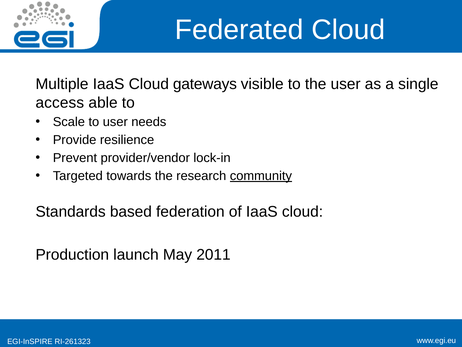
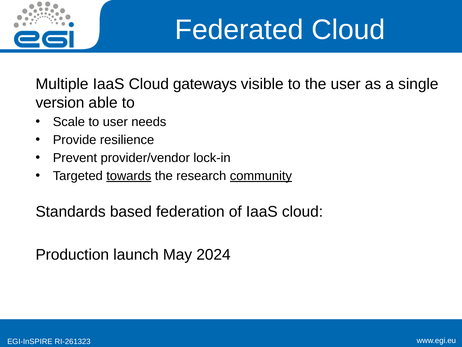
access: access -> version (60, 102)
towards underline: none -> present (129, 176)
2011: 2011 -> 2024 (213, 254)
